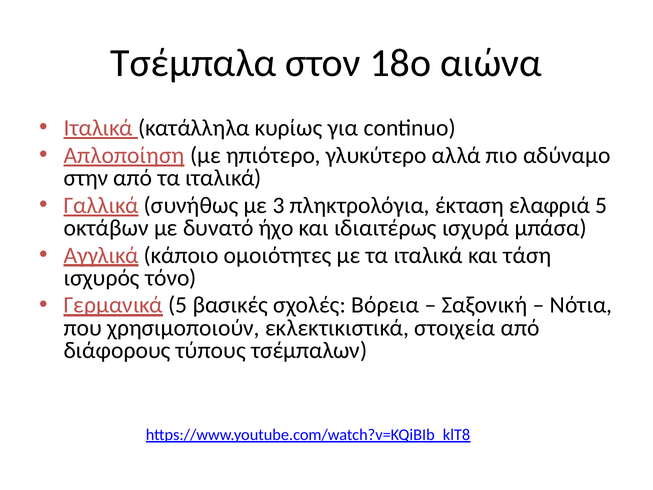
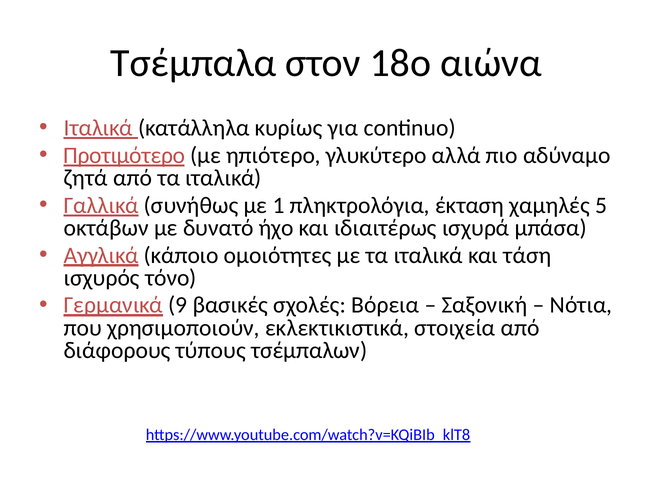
Απλοποίηση: Απλοποίηση -> Προτιμότερο (124, 155)
στην: στην -> ζητά (86, 178)
3: 3 -> 1 (279, 205)
ελαφριά: ελαφριά -> χαμηλές (550, 205)
Γερμανικά 5: 5 -> 9 (178, 305)
